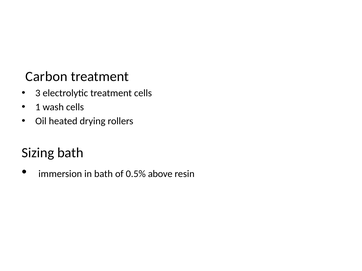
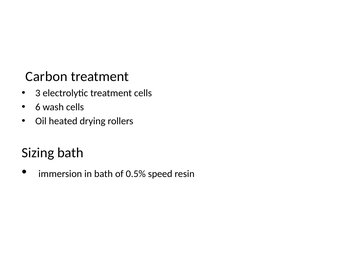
1: 1 -> 6 (38, 107)
above: above -> speed (160, 174)
